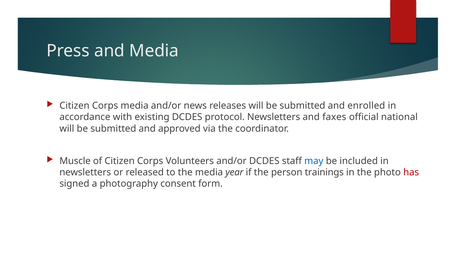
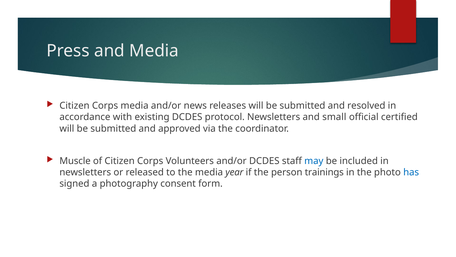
enrolled: enrolled -> resolved (366, 105)
faxes: faxes -> small (334, 117)
national: national -> certified (399, 117)
has colour: red -> blue (411, 172)
